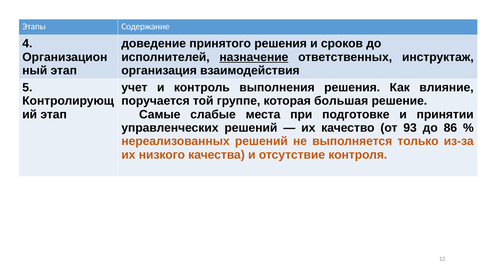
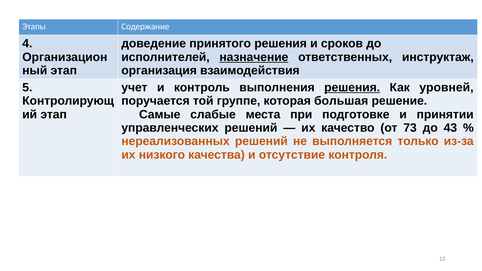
решения underline: none -> present (352, 88)
влияние: влияние -> уровней (446, 88)
93: 93 -> 73 (410, 128)
86: 86 -> 43 (450, 128)
